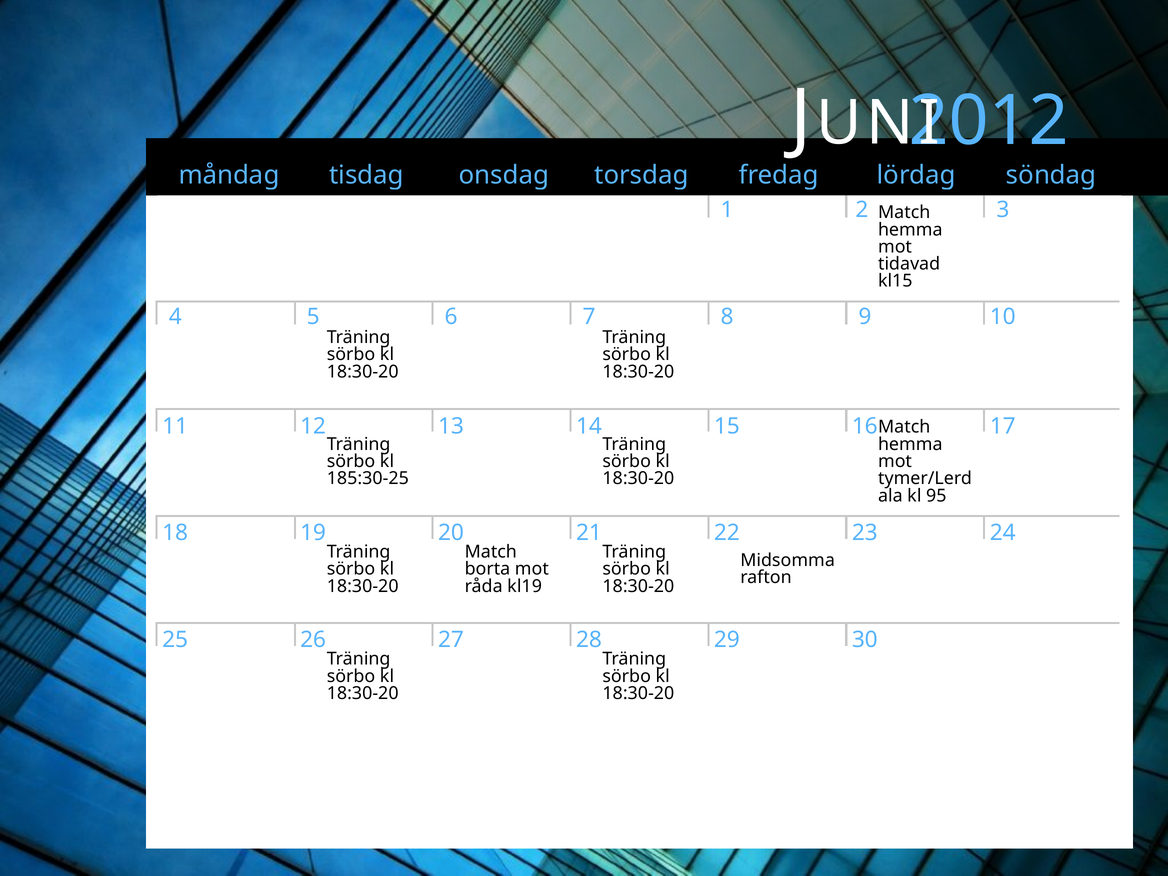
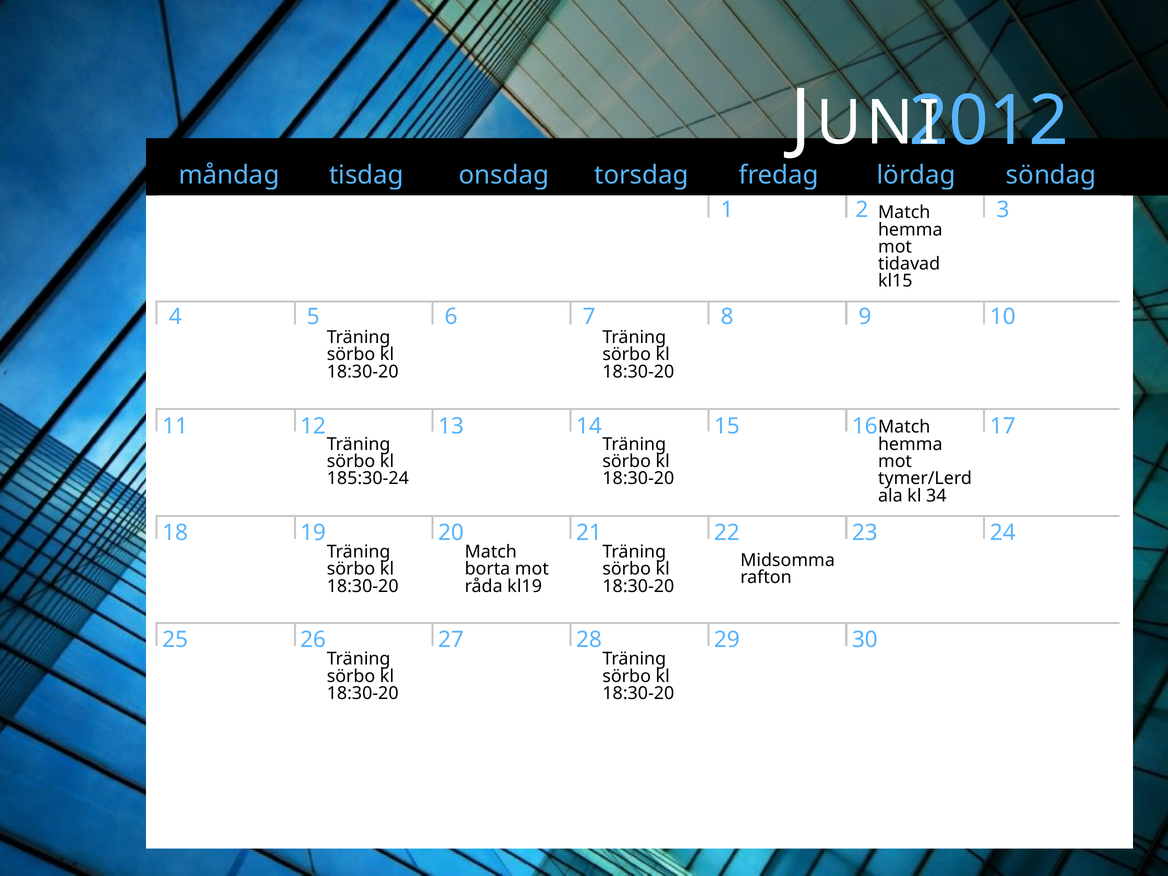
185:30-25: 185:30-25 -> 185:30-24 (368, 478)
95: 95 -> 34 (936, 496)
